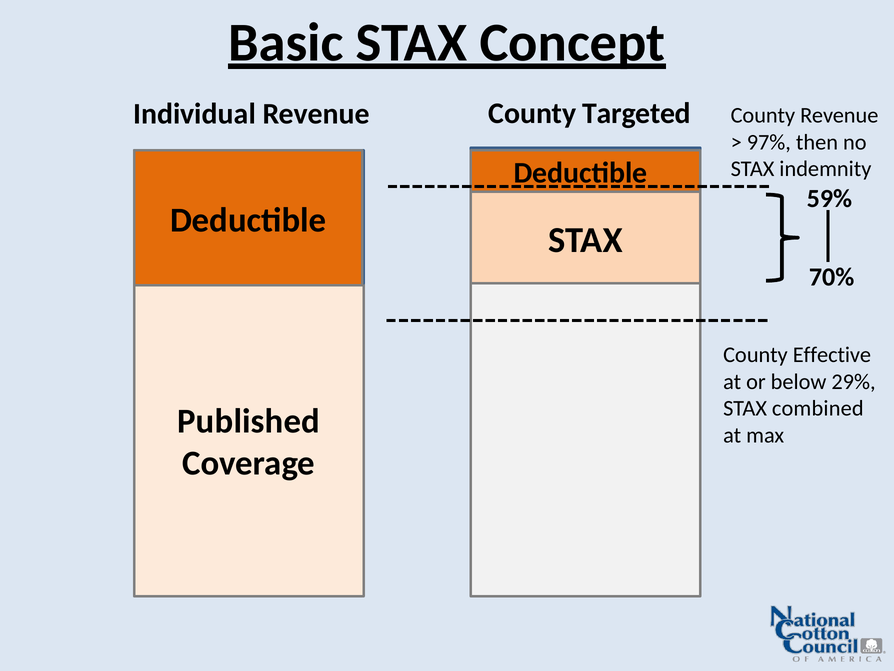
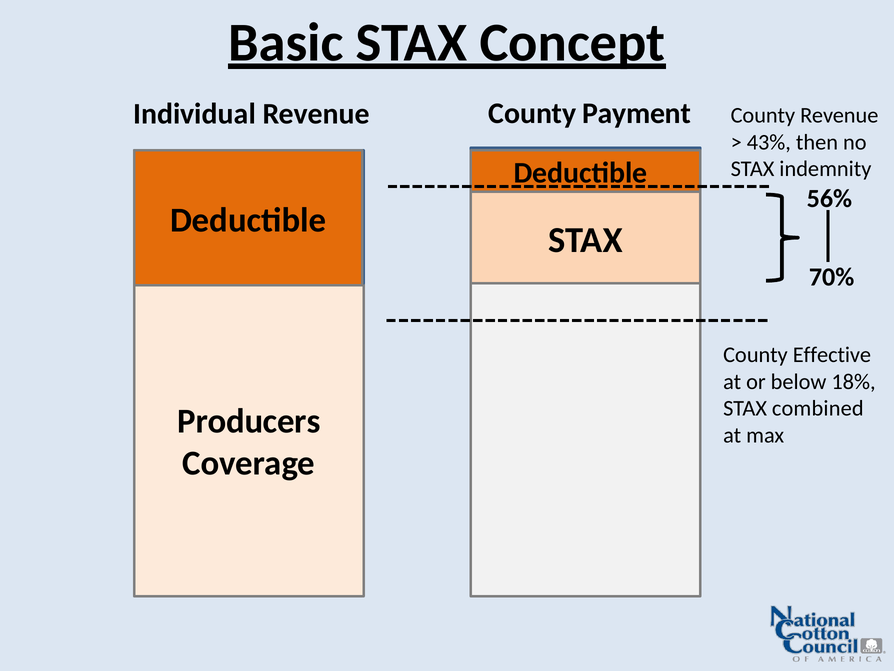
Targeted: Targeted -> Payment (637, 113)
97%: 97% -> 43% (769, 142)
59%: 59% -> 56% (829, 199)
29%: 29% -> 18% (854, 381)
Published: Published -> Producers (249, 421)
